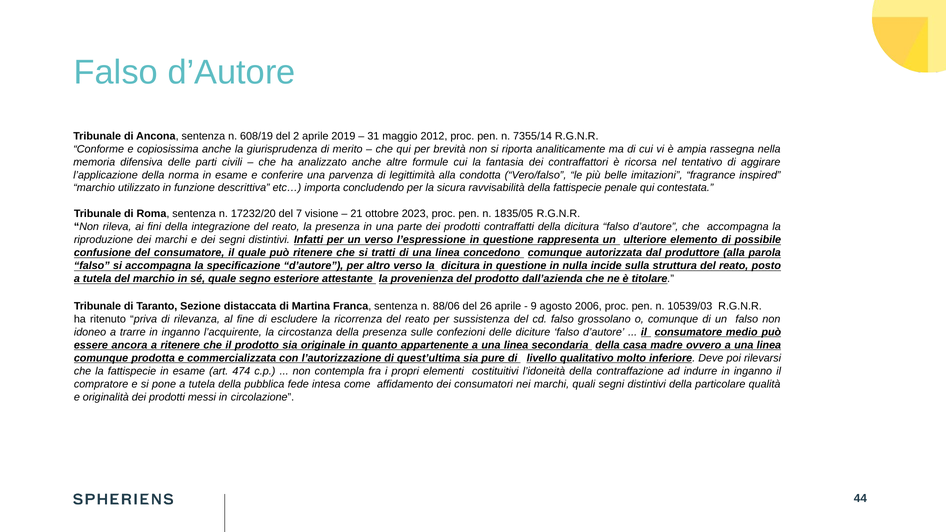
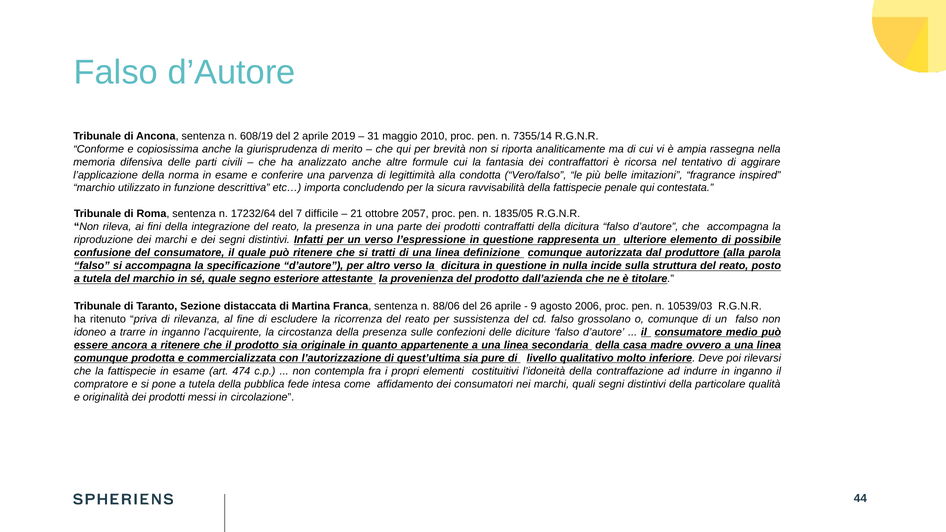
2012: 2012 -> 2010 (434, 136)
17232/20: 17232/20 -> 17232/64 (253, 214)
visione: visione -> difficile (322, 214)
2023: 2023 -> 2057 (415, 214)
concedono: concedono -> definizione (492, 253)
